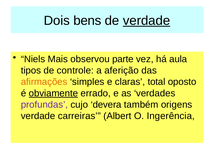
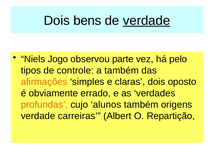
Mais: Mais -> Jogo (58, 59)
aula: aula -> pelo (178, 59)
a aferição: aferição -> também (122, 71)
claras total: total -> dois (156, 82)
obviamente underline: present -> none (53, 94)
profundas colour: purple -> orange (44, 105)
devera: devera -> alunos (106, 105)
Ingerência: Ingerência -> Repartição (171, 116)
